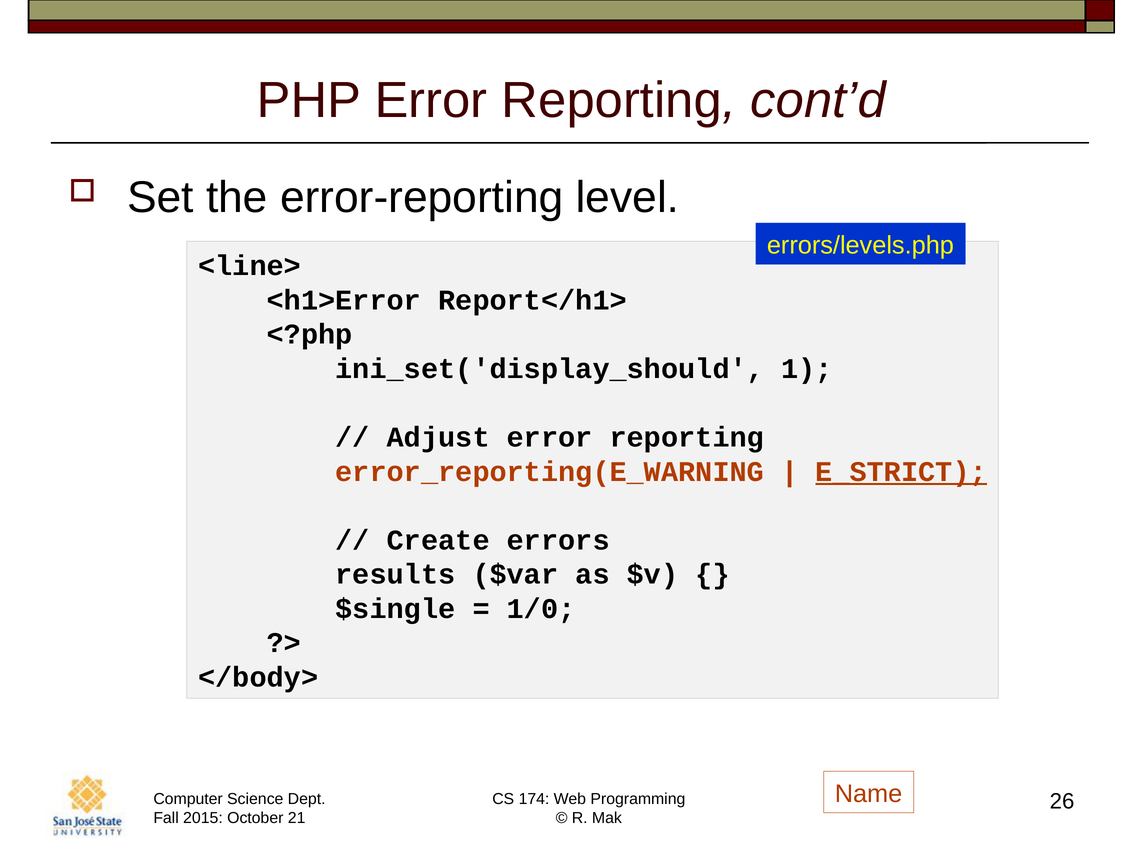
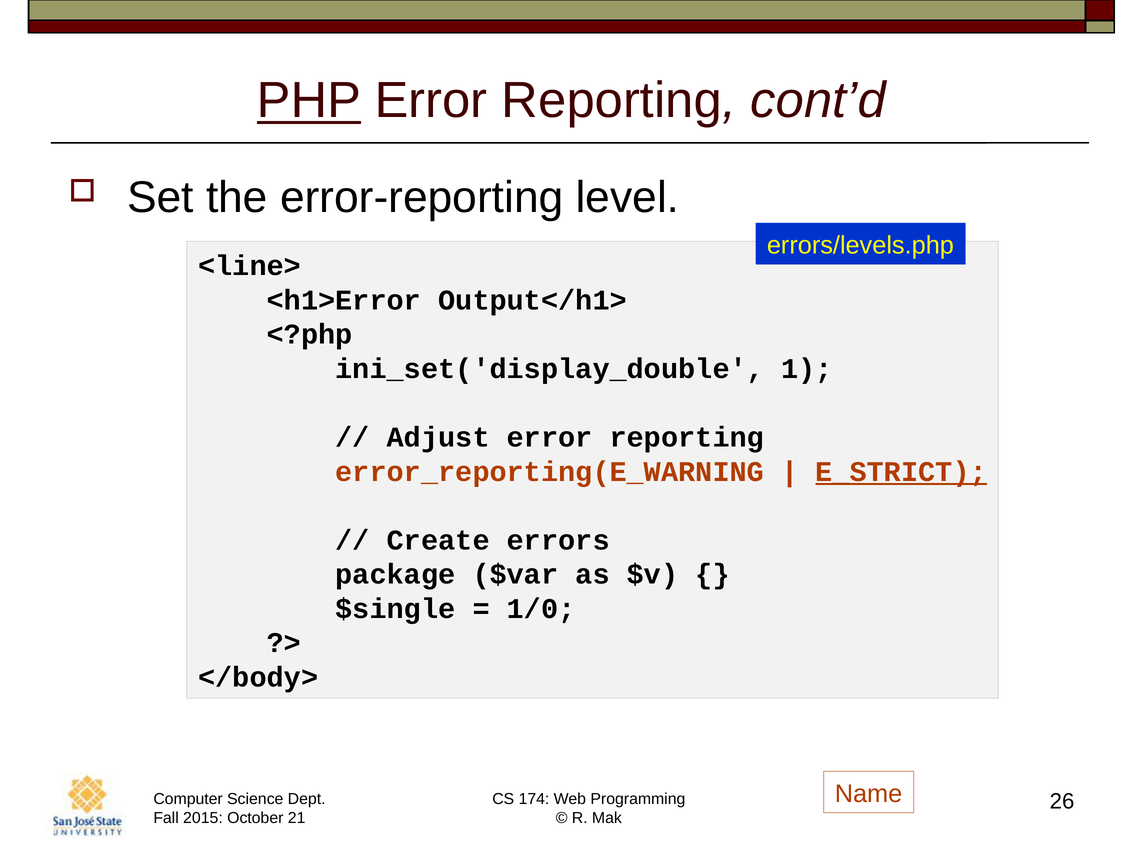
PHP underline: none -> present (309, 101)
Report</h1>: Report</h1> -> Output</h1> (533, 300)
ini_set('display_should: ini_set('display_should -> ini_set('display_double (550, 369)
results: results -> package (395, 575)
